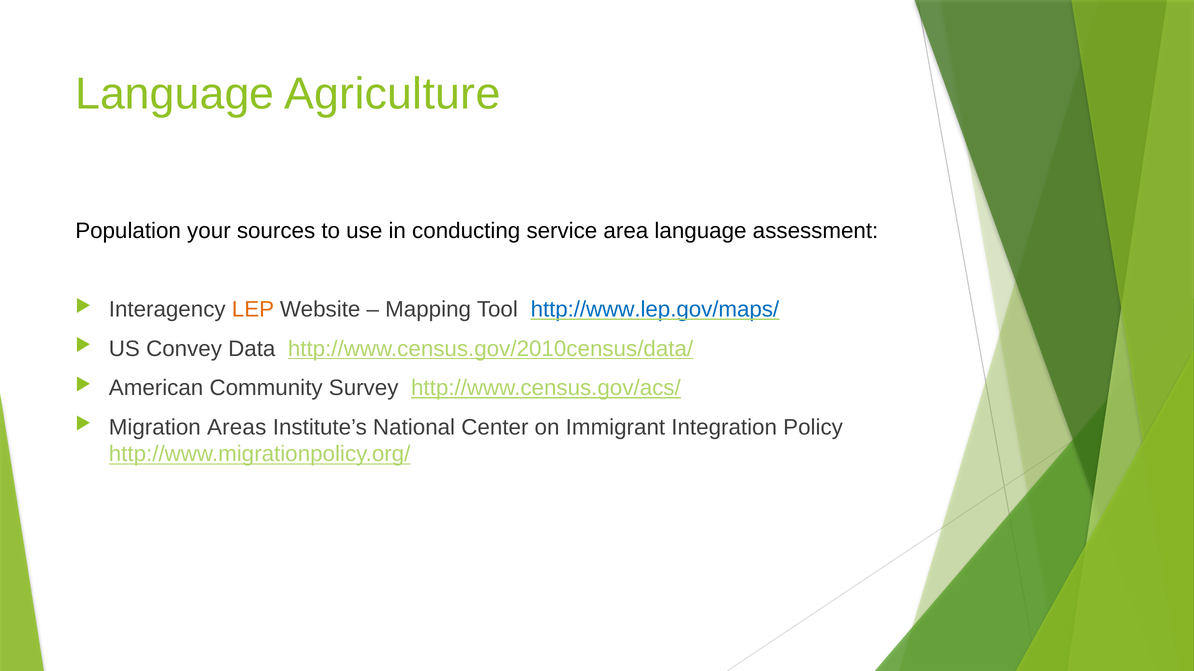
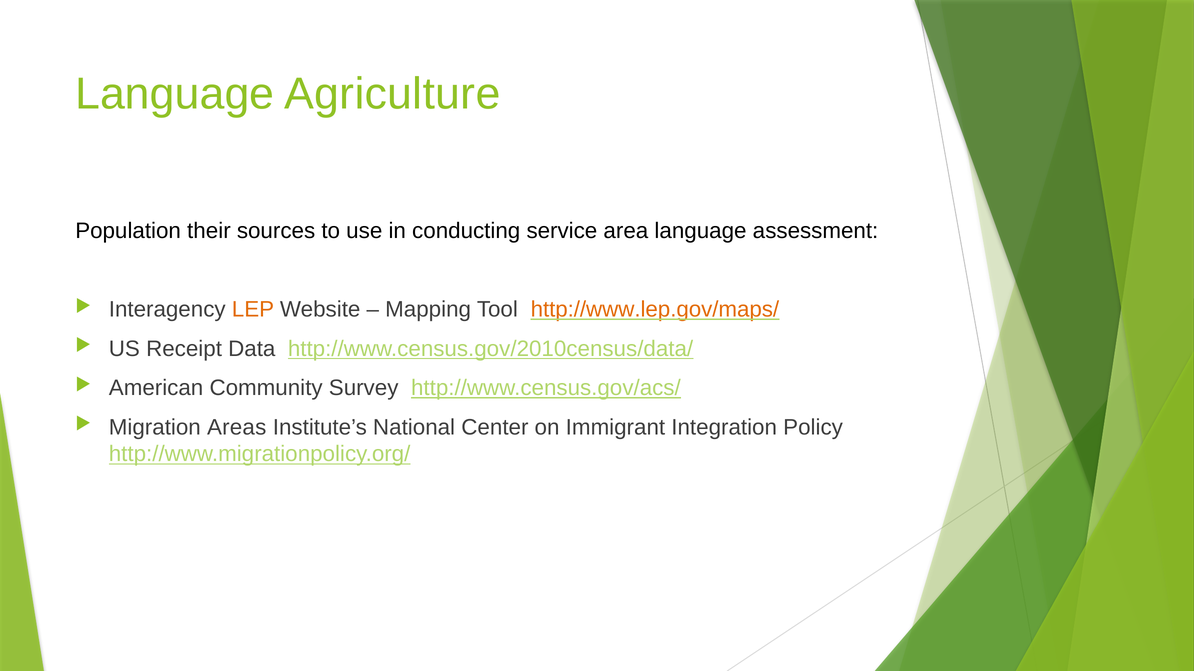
your: your -> their (209, 231)
http://www.lep.gov/maps/ colour: blue -> orange (655, 310)
Convey: Convey -> Receipt (184, 349)
